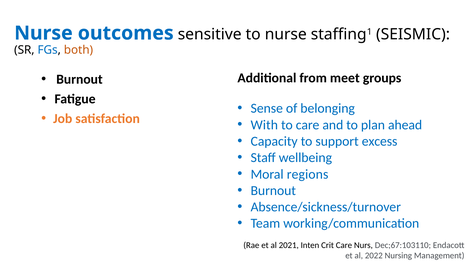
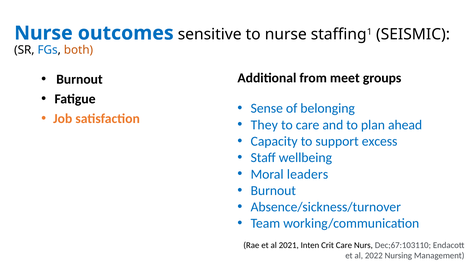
With: With -> They (264, 125)
regions: regions -> leaders (308, 174)
